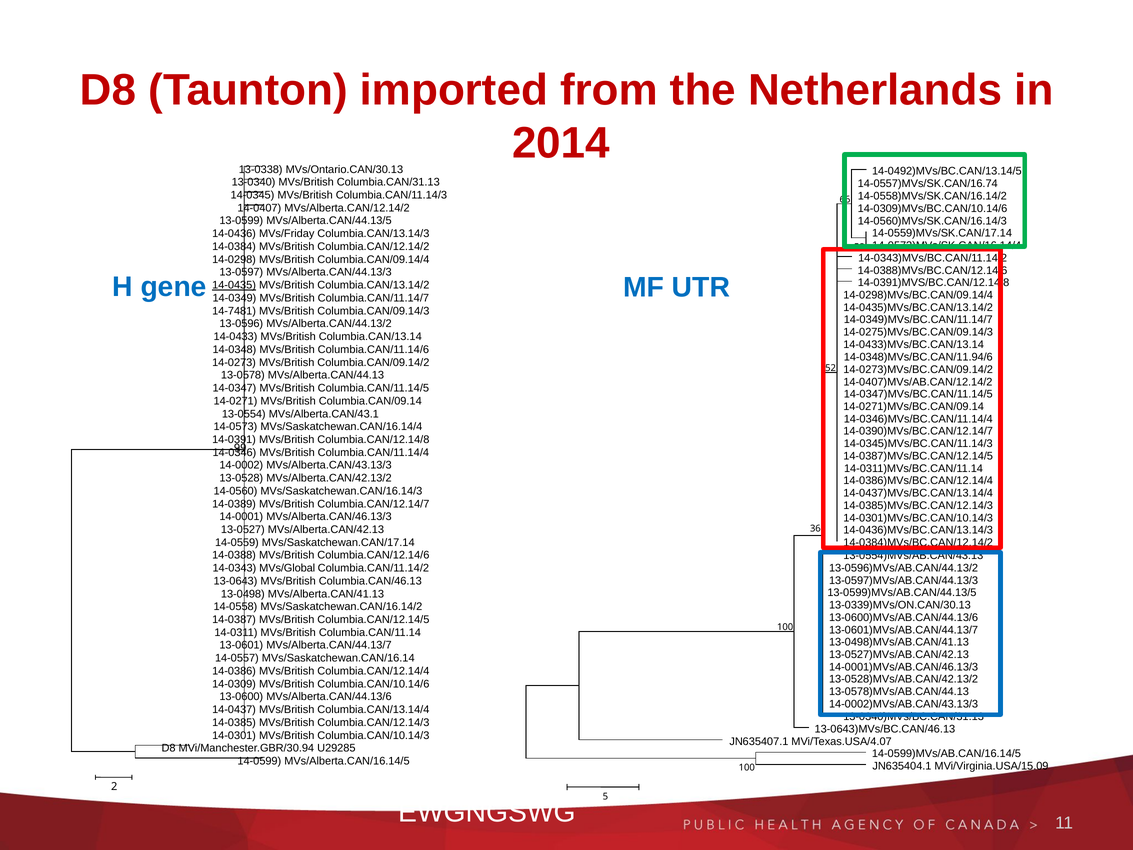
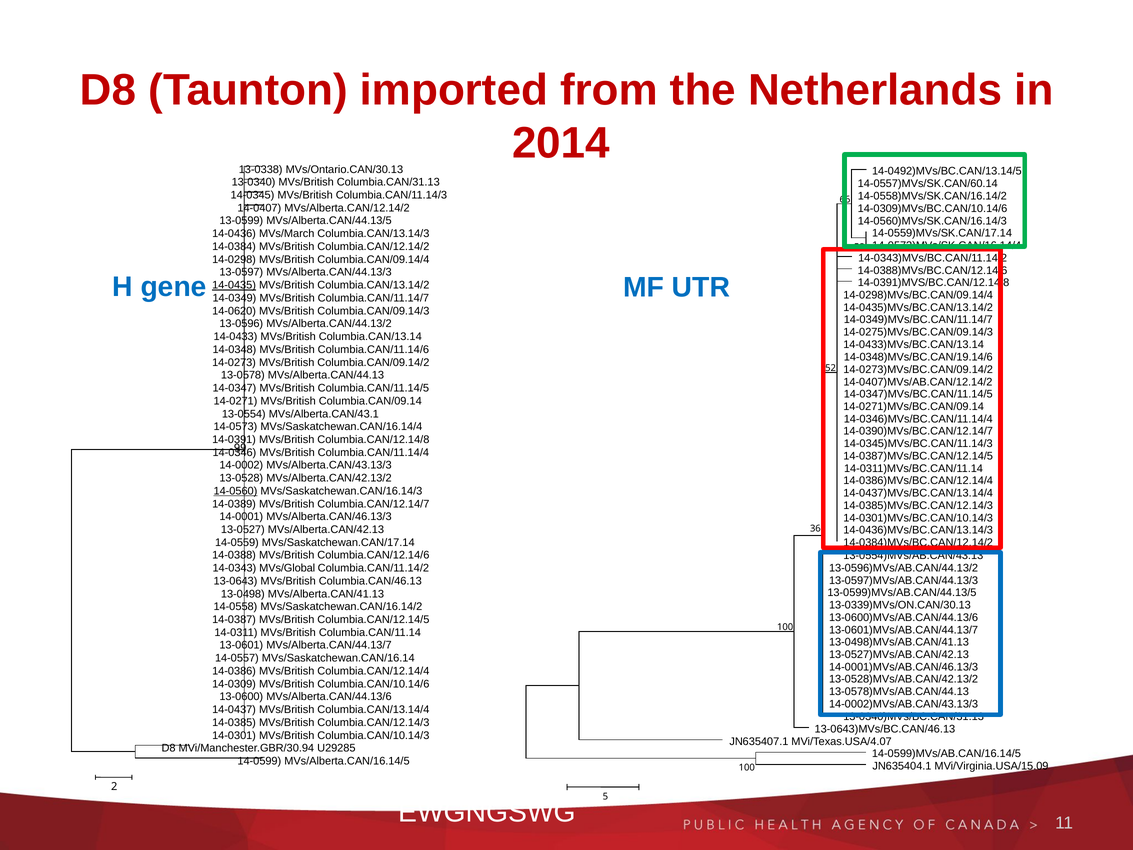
14-0557)MVs/SK.CAN/16.74: 14-0557)MVs/SK.CAN/16.74 -> 14-0557)MVs/SK.CAN/60.14 (928, 184)
MVs/Friday: MVs/Friday -> MVs/March (287, 234)
14-7481: 14-7481 -> 14-0620 (234, 311)
14-0348)MVs/BC.CAN/11.94/6: 14-0348)MVs/BC.CAN/11.94/6 -> 14-0348)MVs/BC.CAN/19.14/6 (918, 357)
14-0560 underline: none -> present (235, 491)
